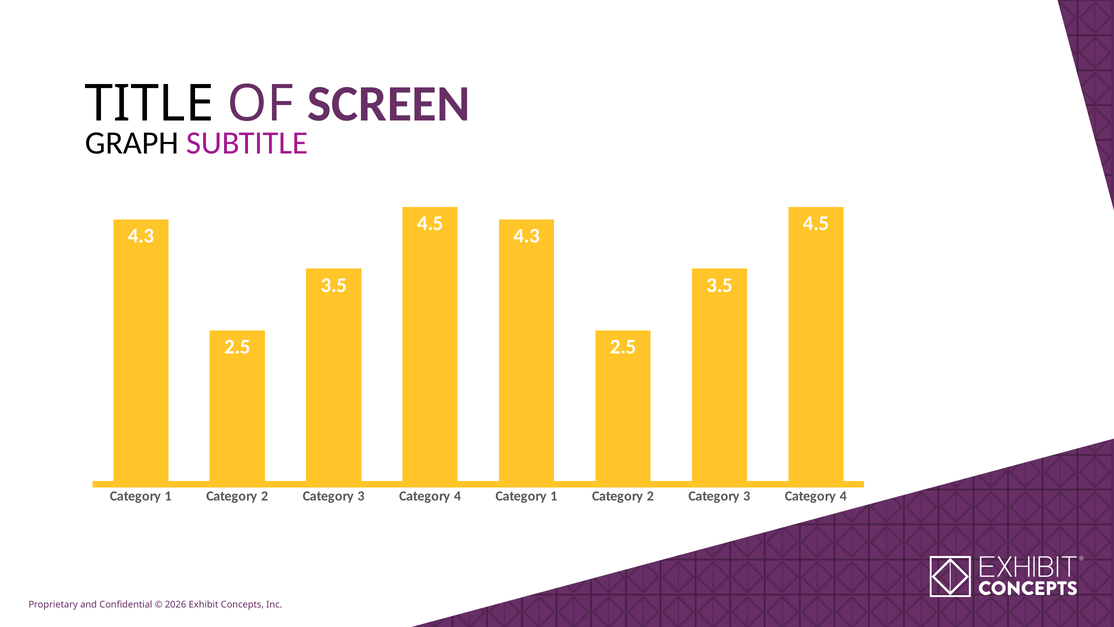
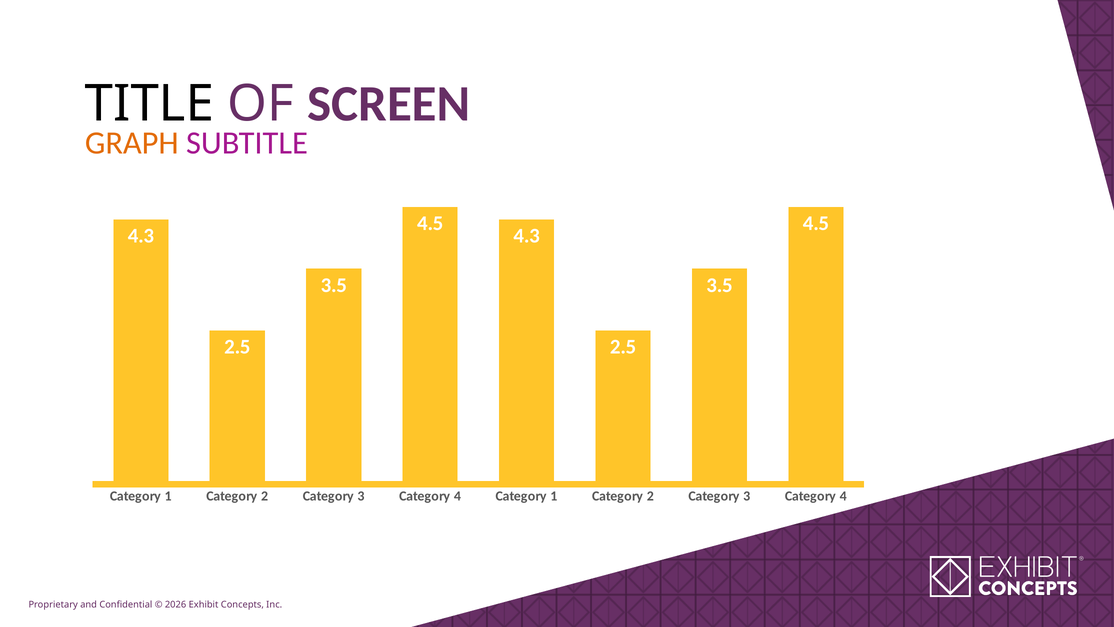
GRAPH colour: black -> orange (132, 143)
